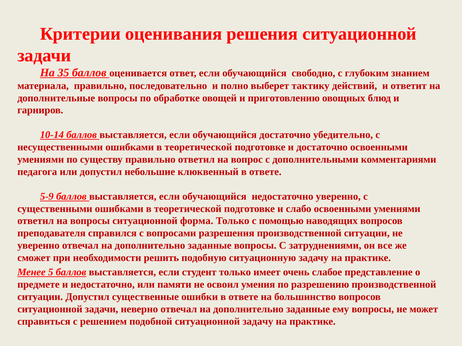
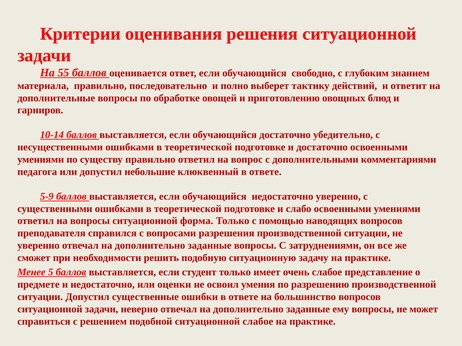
35: 35 -> 55 (63, 73)
памяти: памяти -> оценки (174, 285)
ситуационной задачу: задачу -> слабое (258, 322)
